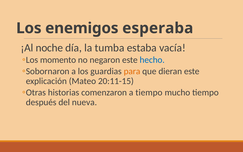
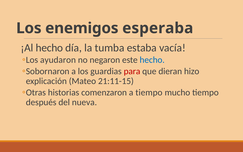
¡Al noche: noche -> hecho (49, 48)
momento: momento -> ayudaron (58, 60)
para colour: orange -> red (132, 71)
dieran este: este -> hizo (192, 71)
20:11-15: 20:11-15 -> 21:11-15 (116, 81)
